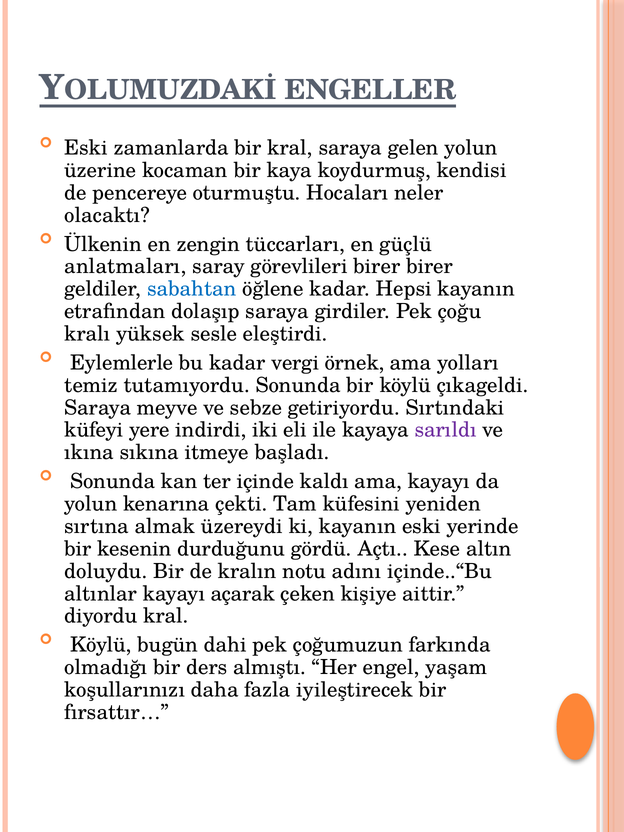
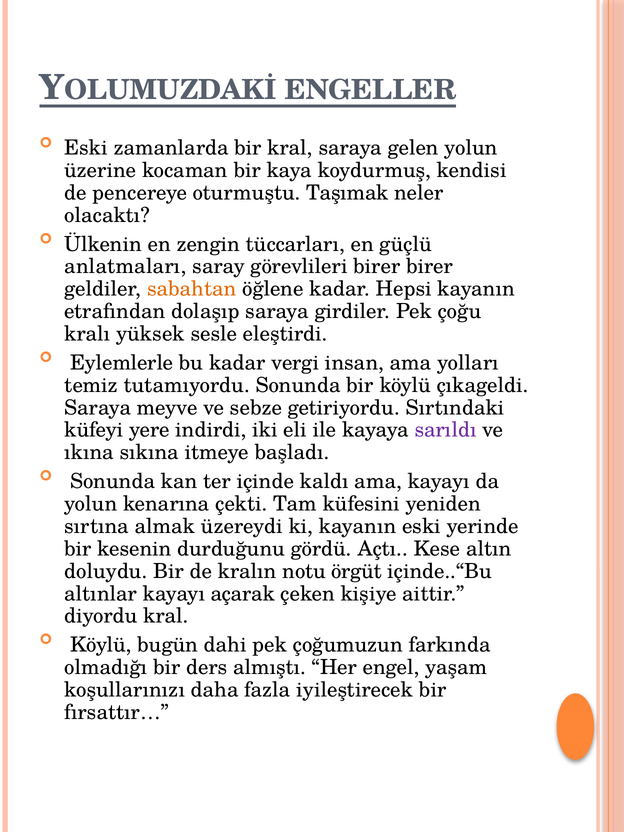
Hocaları: Hocaları -> Taşımak (347, 193)
sabahtan colour: blue -> orange (192, 289)
örnek: örnek -> insan (355, 363)
adını: adını -> örgüt (357, 571)
